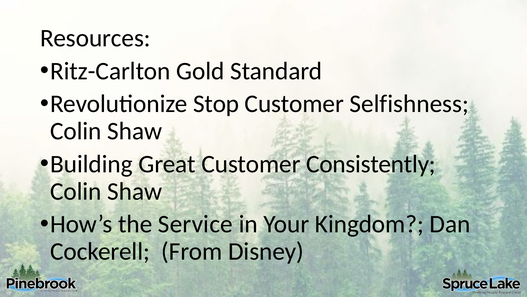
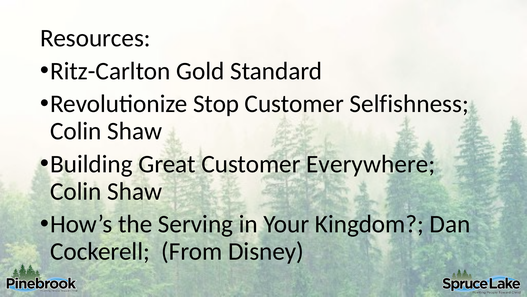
Consistently: Consistently -> Everywhere (371, 164)
Service: Service -> Serving (196, 224)
